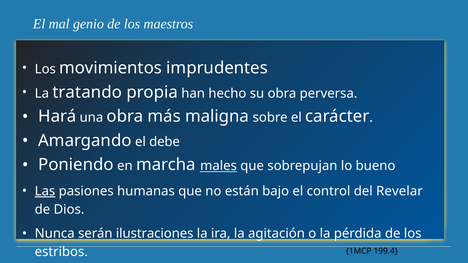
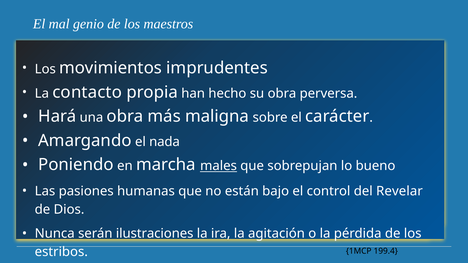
tratando: tratando -> contacto (87, 92)
debe: debe -> nada (165, 142)
Las underline: present -> none (45, 191)
